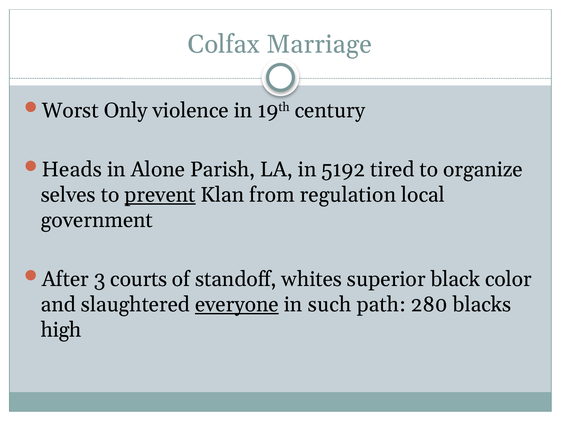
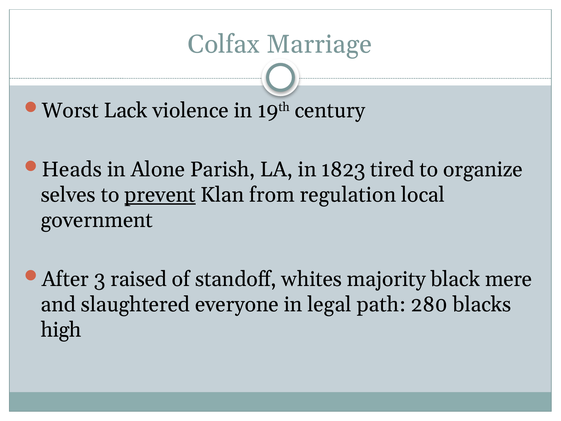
Only: Only -> Lack (126, 111)
5192: 5192 -> 1823 (343, 170)
courts: courts -> raised (139, 279)
superior: superior -> majority (386, 279)
color: color -> mere (508, 279)
everyone underline: present -> none (237, 304)
such: such -> legal (330, 304)
